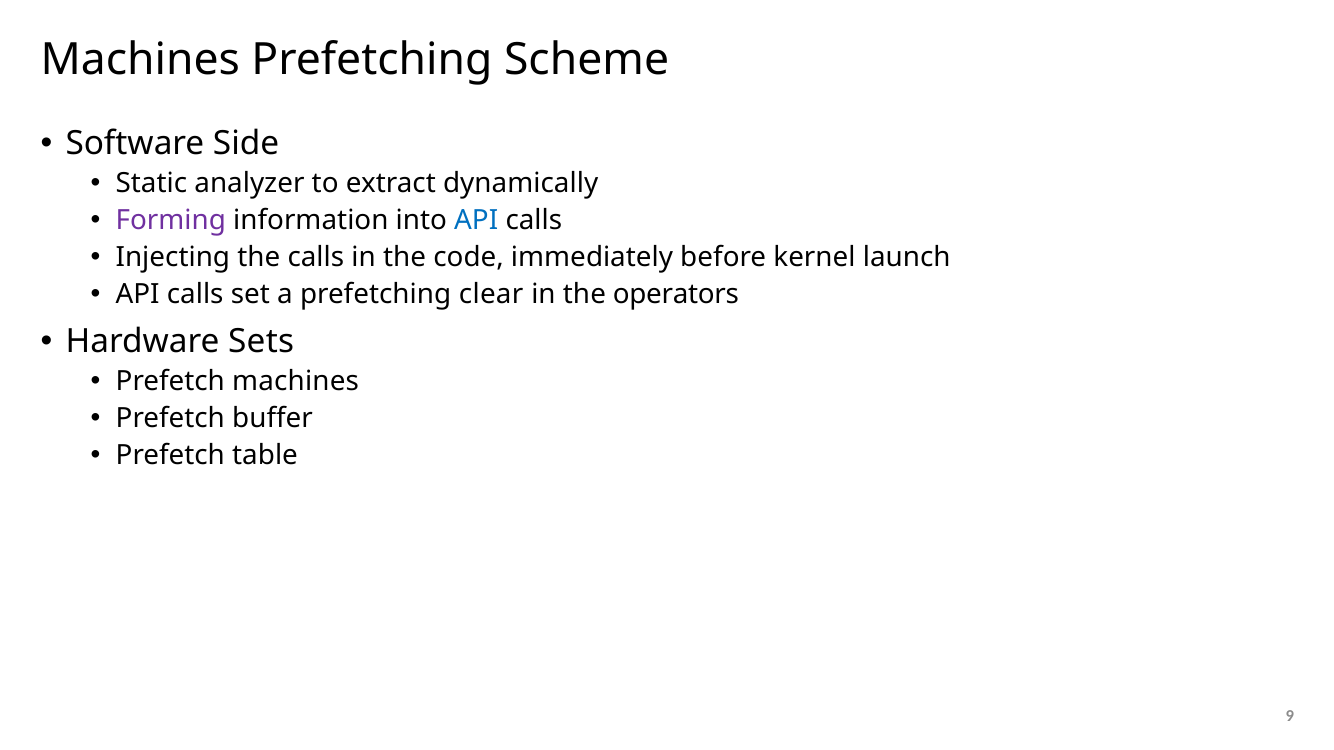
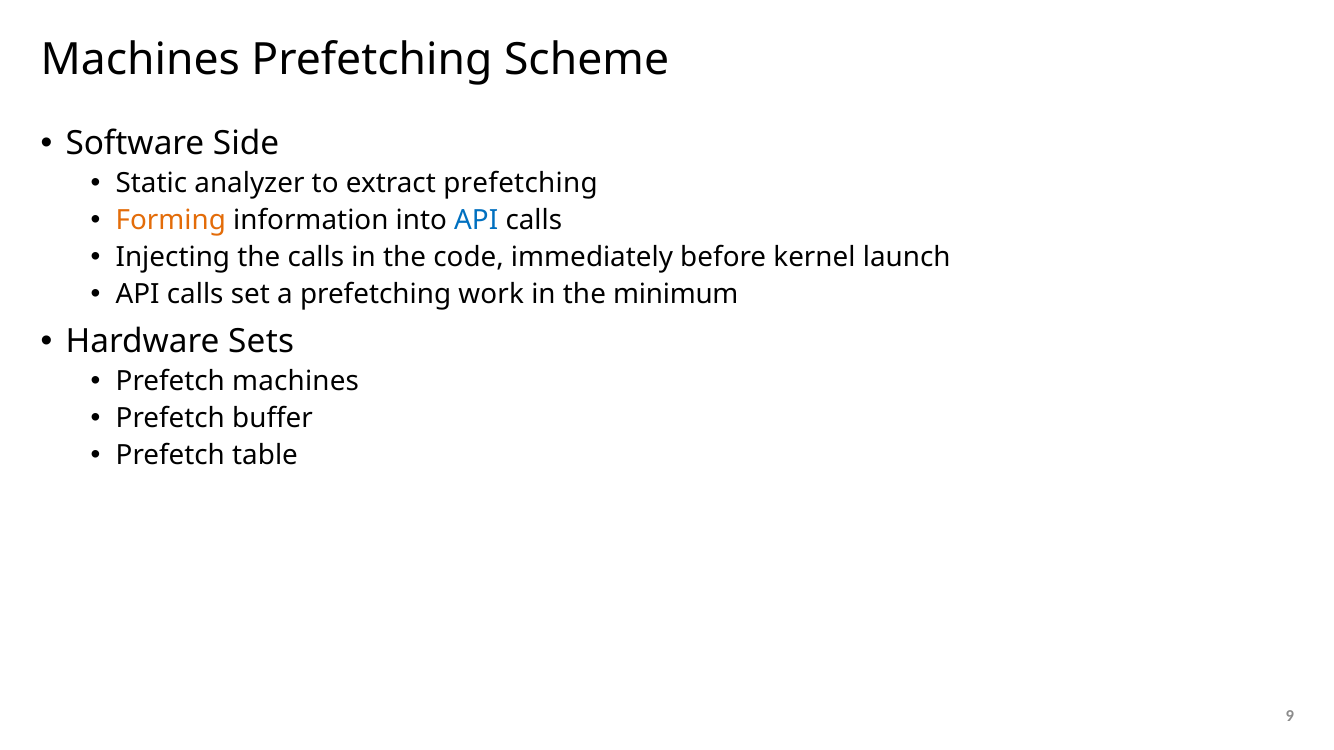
extract dynamically: dynamically -> prefetching (520, 184)
Forming colour: purple -> orange (171, 221)
clear: clear -> work (491, 295)
operators: operators -> minimum (676, 295)
